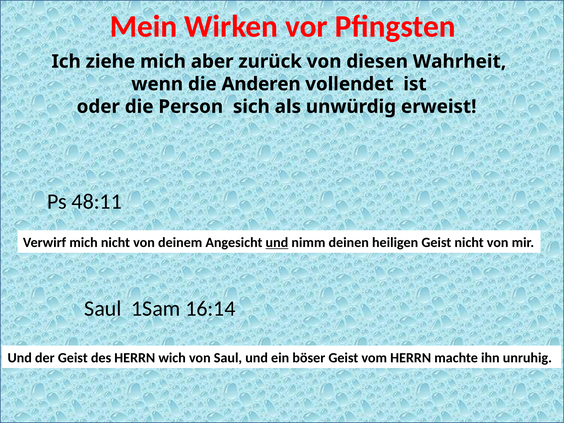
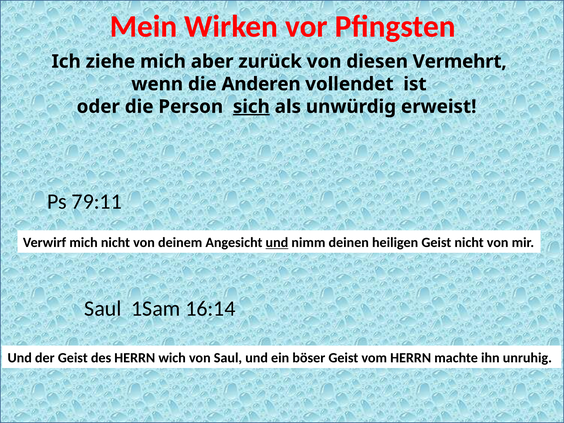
Wahrheit: Wahrheit -> Vermehrt (460, 62)
sich underline: none -> present (251, 107)
48:11: 48:11 -> 79:11 (97, 202)
